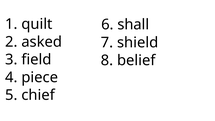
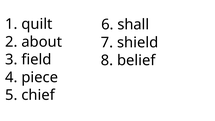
asked: asked -> about (42, 42)
